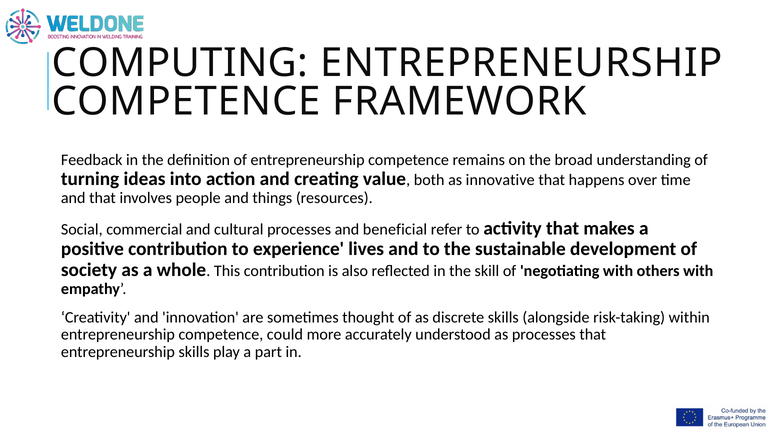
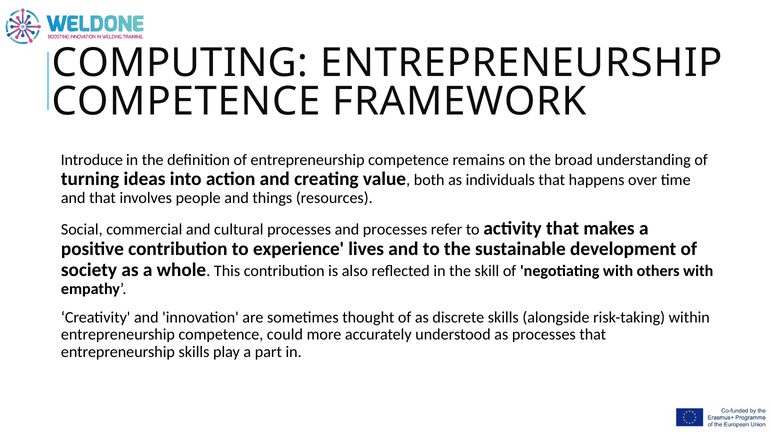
Feedback: Feedback -> Introduce (92, 160)
innovative: innovative -> individuals (500, 180)
and beneficial: beneficial -> processes (395, 229)
